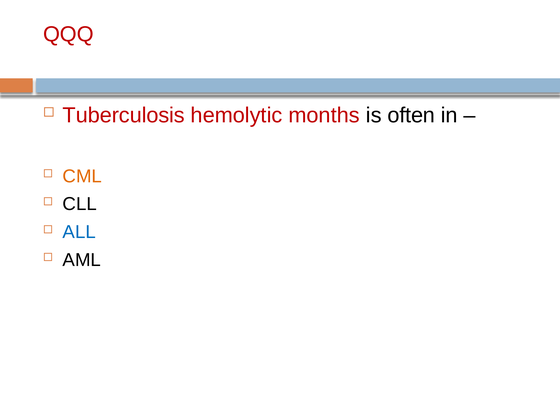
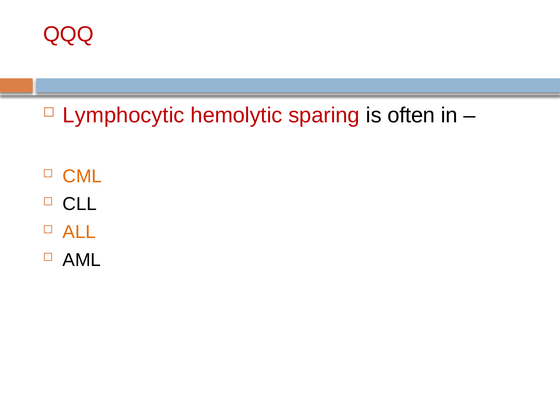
Tuberculosis: Tuberculosis -> Lymphocytic (124, 115)
months: months -> sparing (324, 115)
ALL colour: blue -> orange (79, 232)
